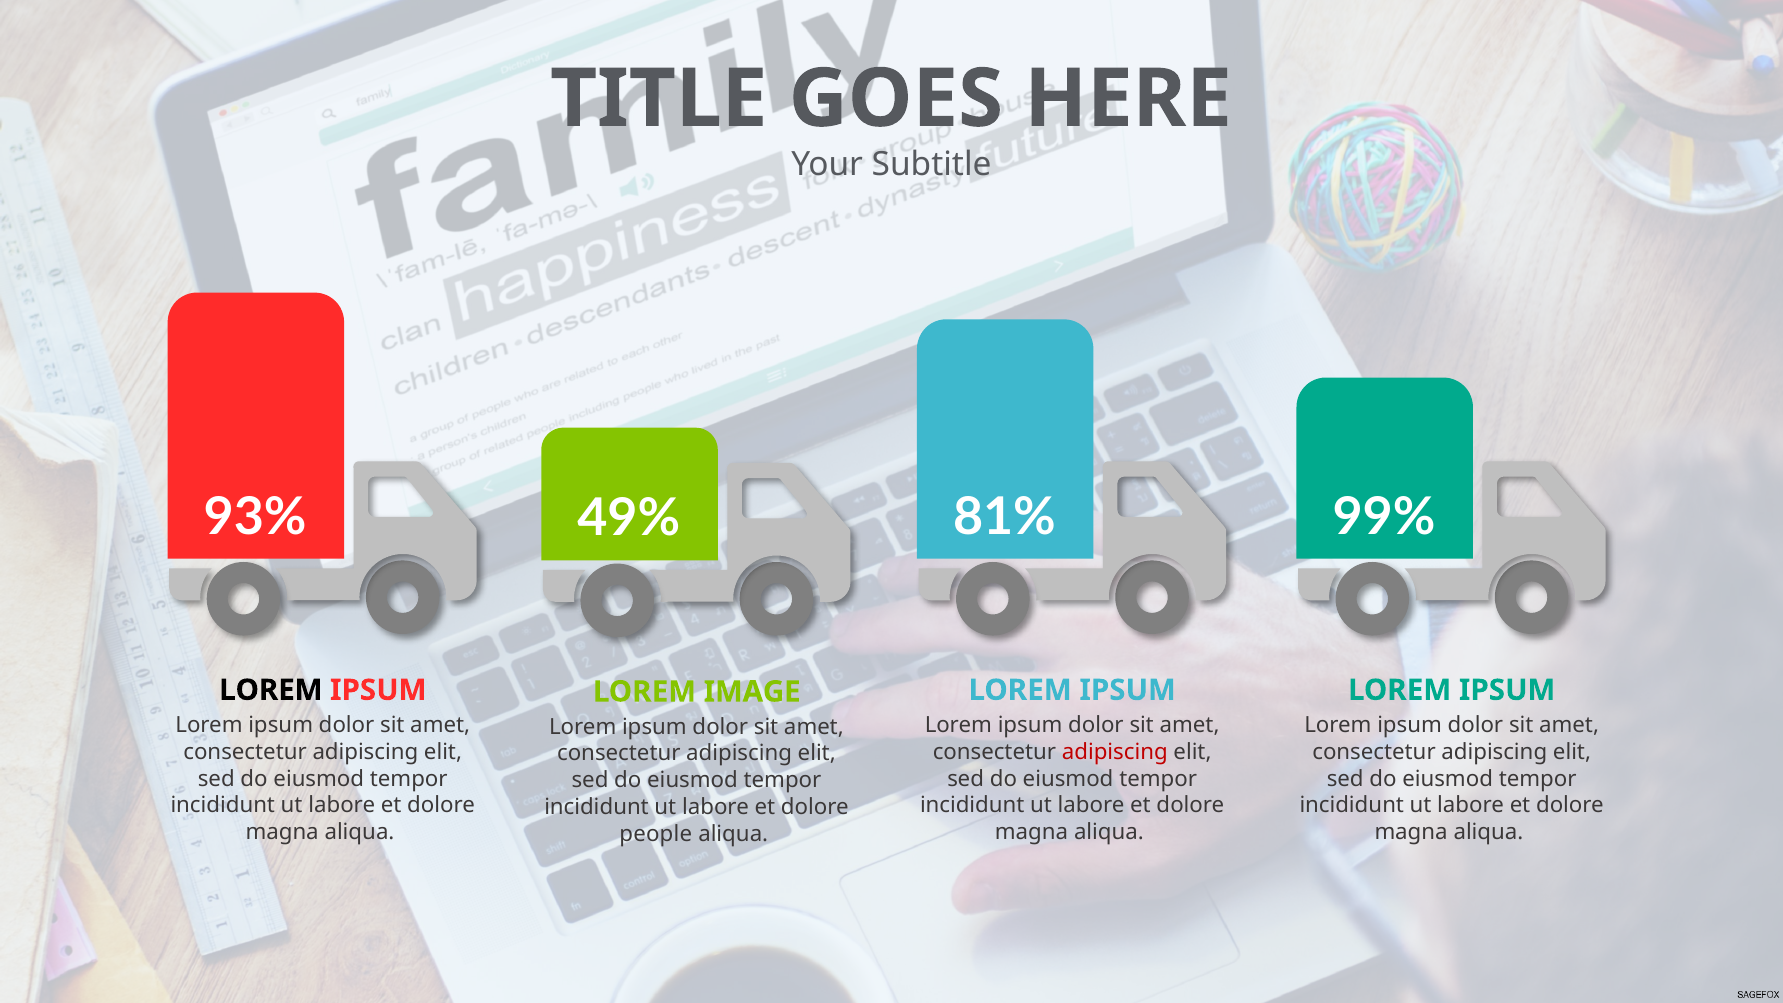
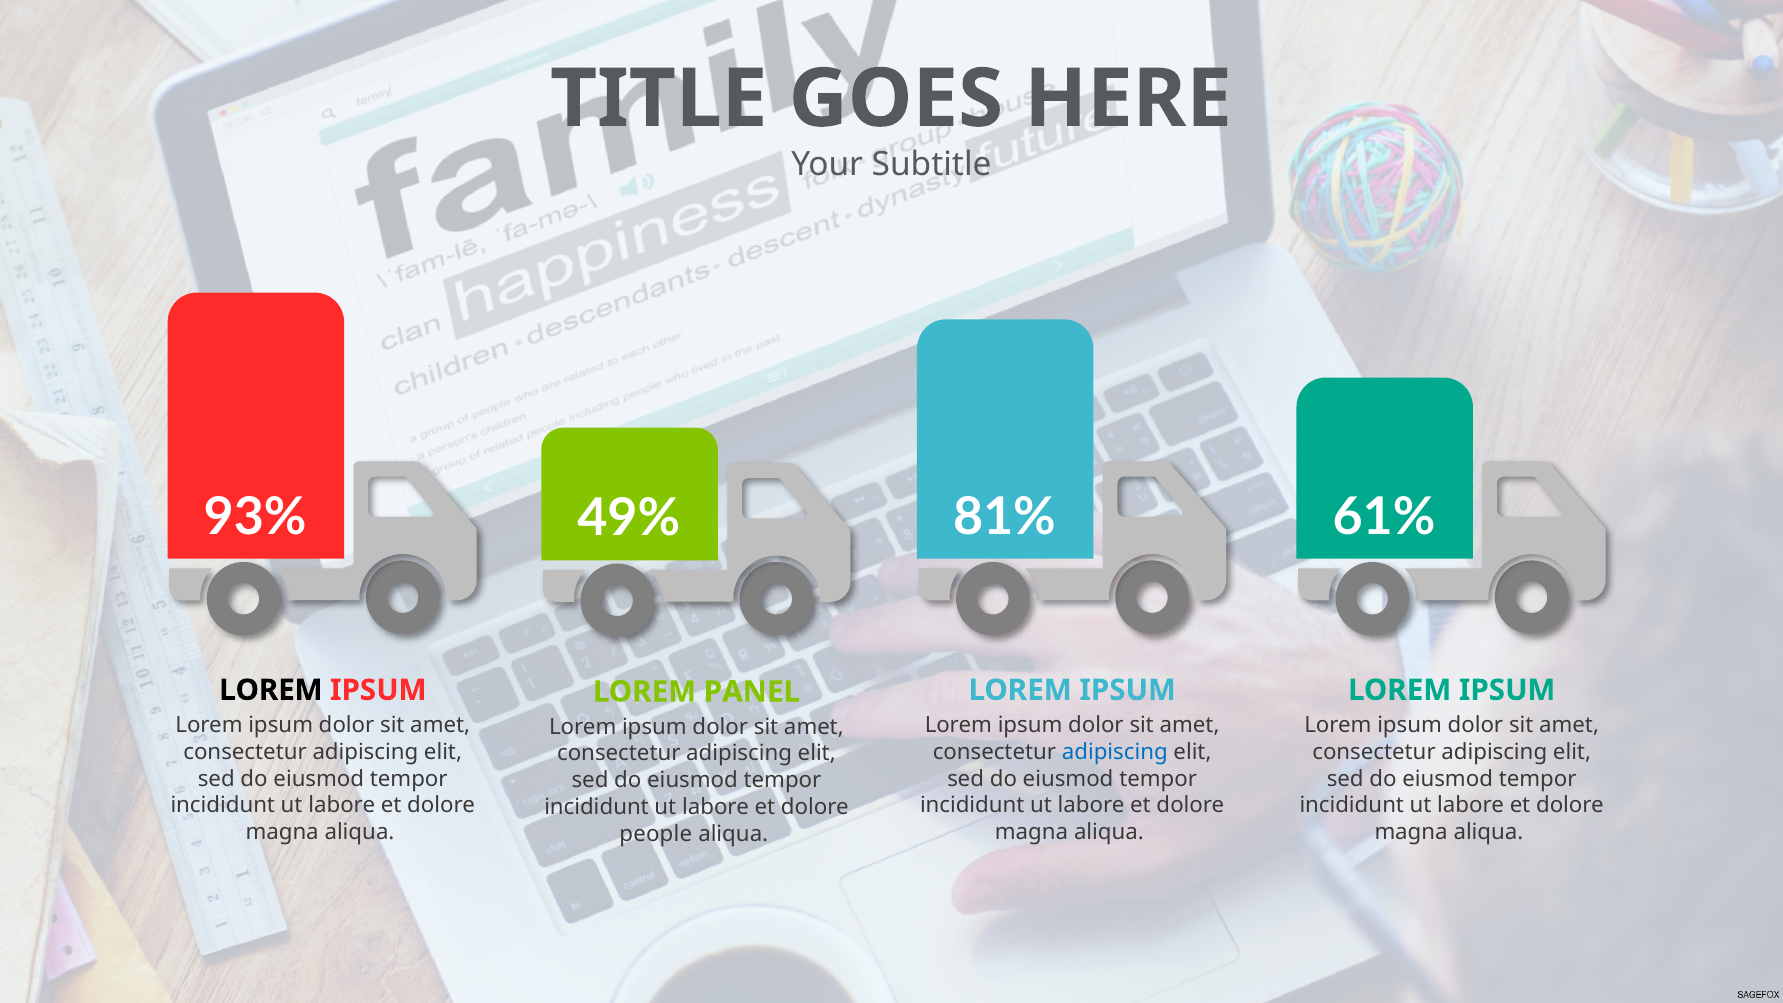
99%: 99% -> 61% (1384, 517)
IMAGE: IMAGE -> PANEL (752, 692)
adipiscing colour: red -> blue (1115, 752)
